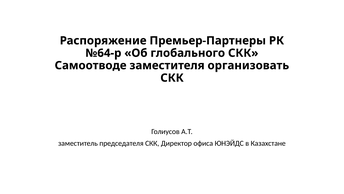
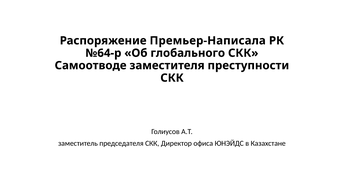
Премьер-Партнеры: Премьер-Партнеры -> Премьер-Написала (208, 41)
организовать: организовать -> преступности (248, 65)
